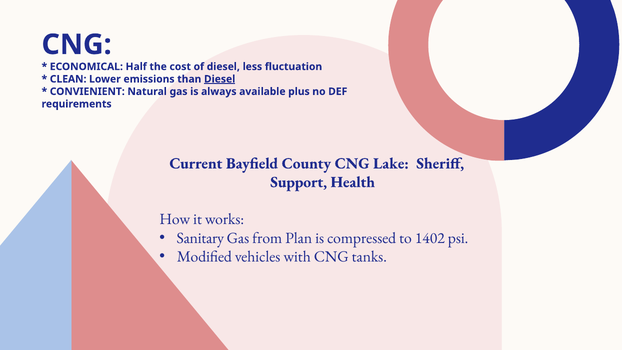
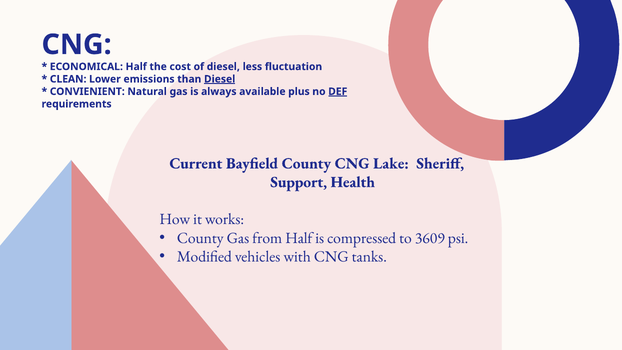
DEF underline: none -> present (338, 91)
Sanitary: Sanitary -> County (200, 238)
from Plan: Plan -> Half (299, 238)
1402: 1402 -> 3609 (430, 238)
